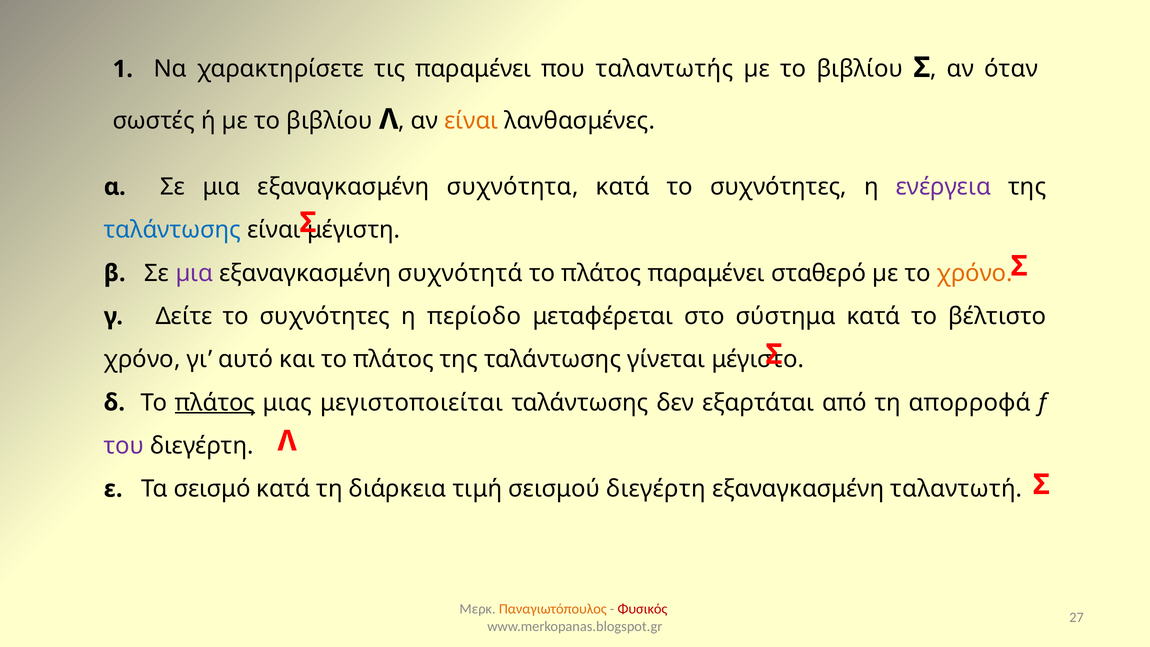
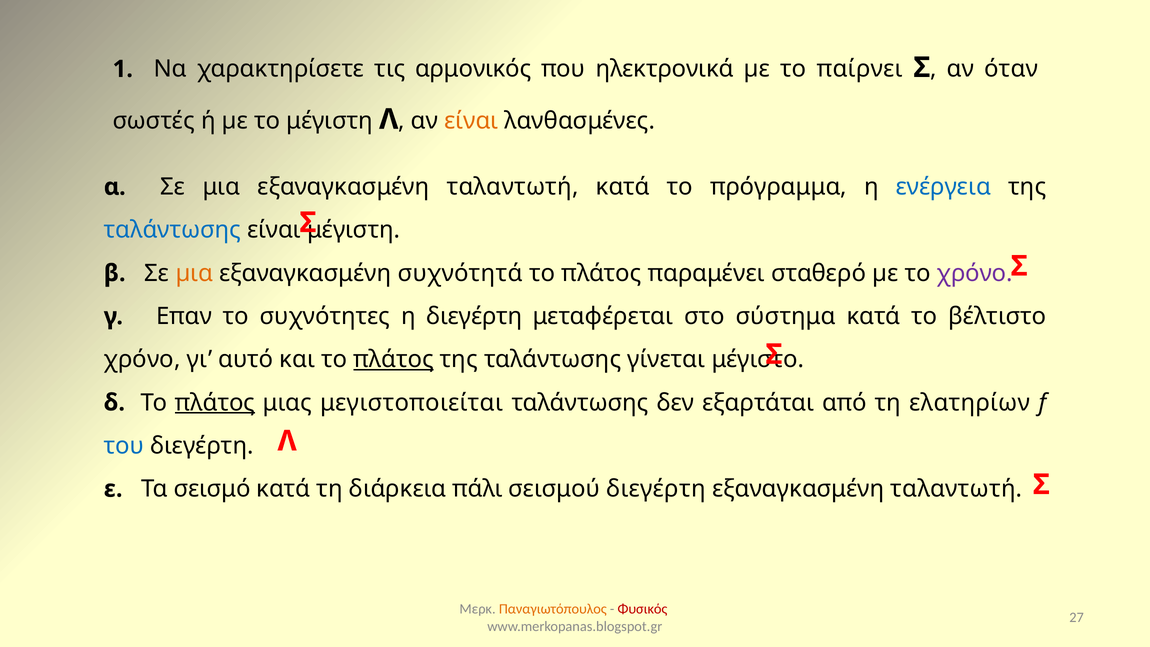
τις παραμένει: παραμένει -> αρμονικός (473, 69)
ταλαντωτής: ταλαντωτής -> ηλεκτρονικά (665, 69)
βιβλίου: βιβλίου -> παίρνει (860, 69)
ή µε το βιβλίου: βιβλίου -> μέγιστη (330, 121)
μια εξαναγκασμένη συχνότητα: συχνότητα -> ταλαντωτή (513, 187)
κατά το συχνότητες: συχνότητες -> πρόγραμμα (778, 187)
ενέργεια colour: purple -> blue (943, 187)
µια colour: purple -> orange (194, 273)
χρόνο colour: orange -> purple (975, 273)
Δείτε: Δείτε -> Επαν (184, 316)
η περίοδο: περίοδο -> διεγέρτη (474, 316)
πλάτος underline: none -> present (394, 359)
απορροφά: απορροφά -> ελατηρίων (970, 403)
του colour: purple -> blue (124, 446)
τιμή: τιμή -> πάλι (478, 489)
